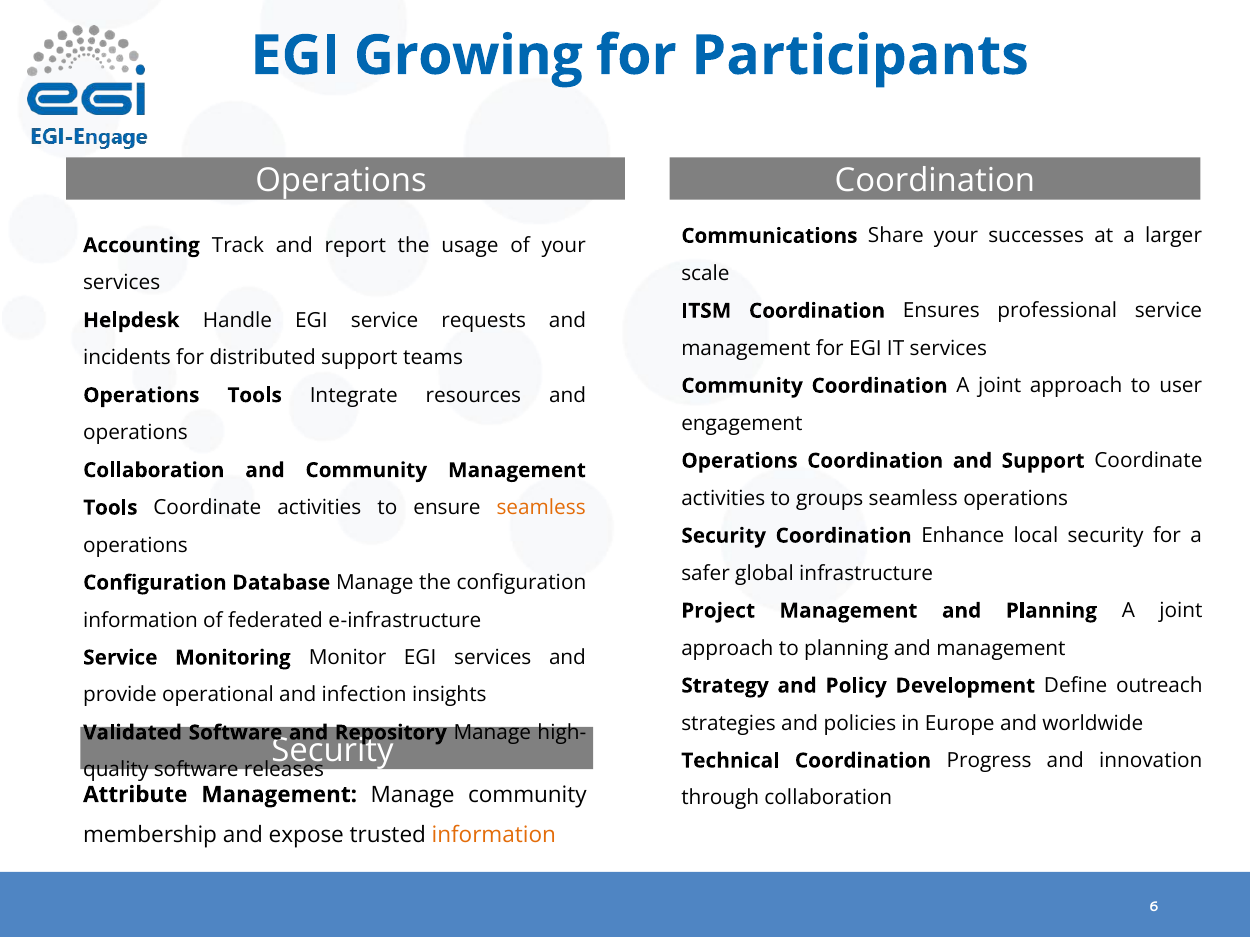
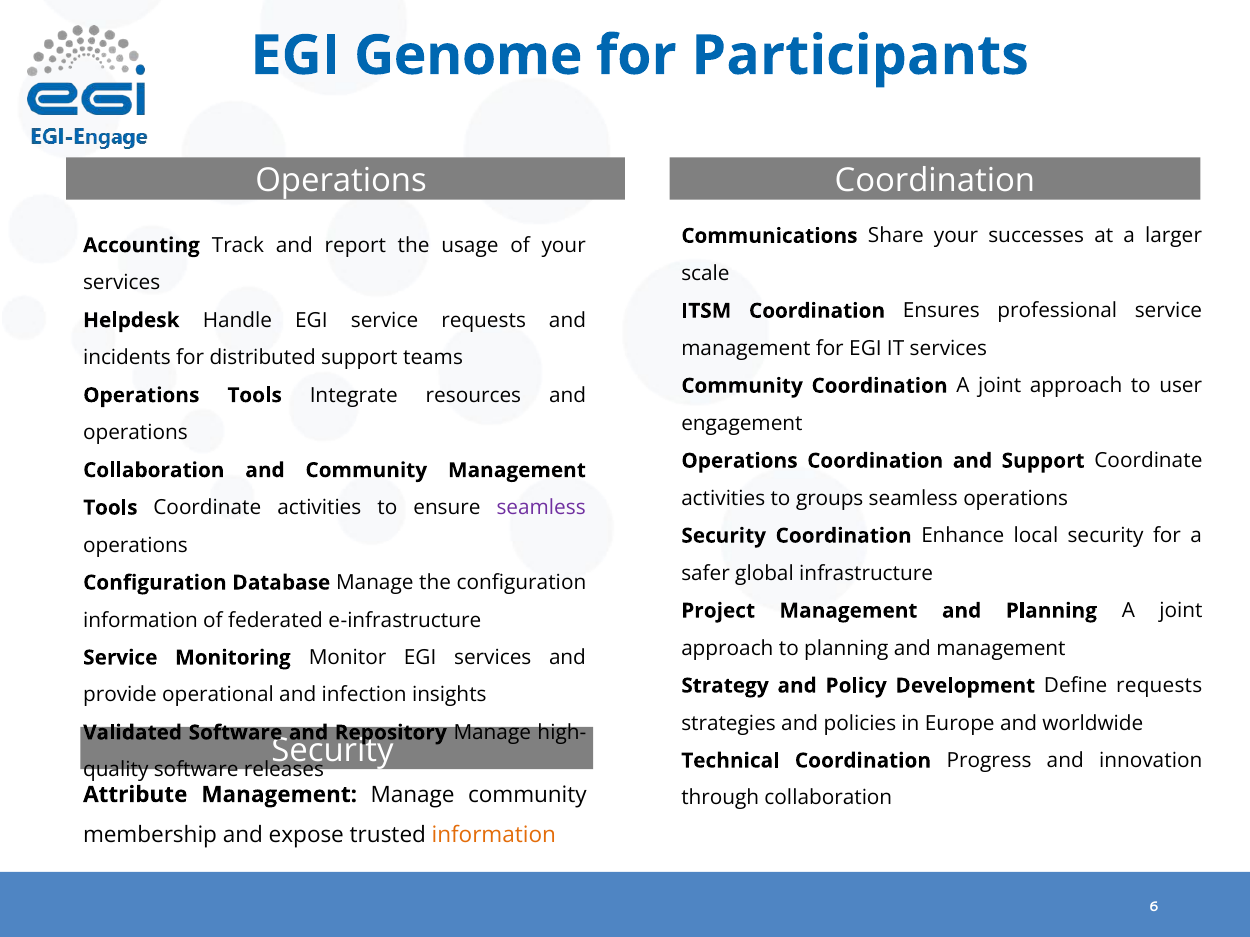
Growing: Growing -> Genome (468, 56)
seamless colour: orange -> purple (541, 508)
Define outreach: outreach -> requests (1159, 686)
